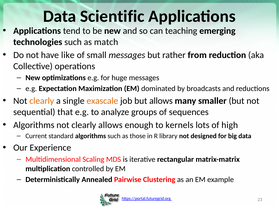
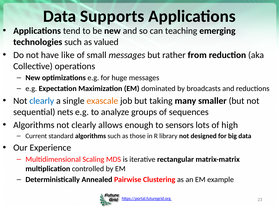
Scientific: Scientific -> Supports (112, 16)
match: match -> valued (106, 42)
clearly colour: orange -> blue (42, 101)
but allows: allows -> taking (161, 101)
that: that -> nets (65, 112)
kernels: kernels -> sensors (180, 125)
